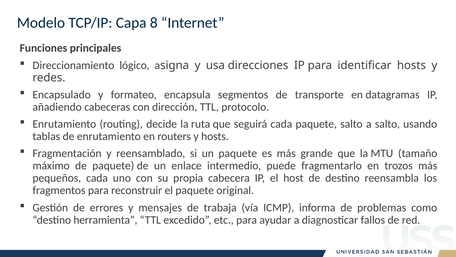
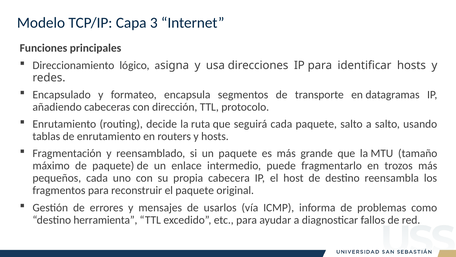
8: 8 -> 3 (154, 23)
trabaja: trabaja -> usarlos (220, 207)
